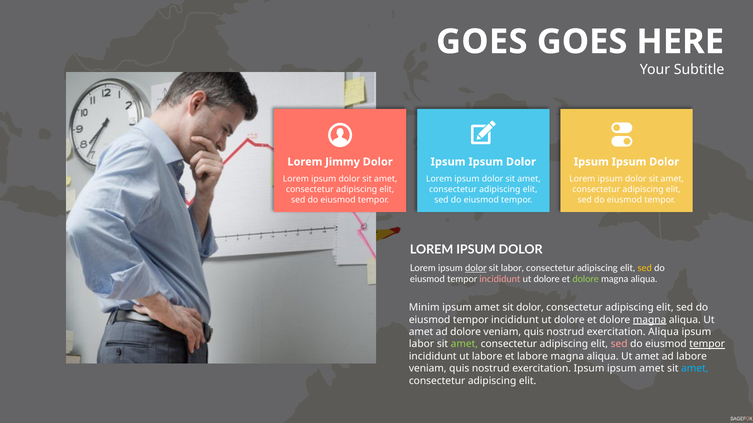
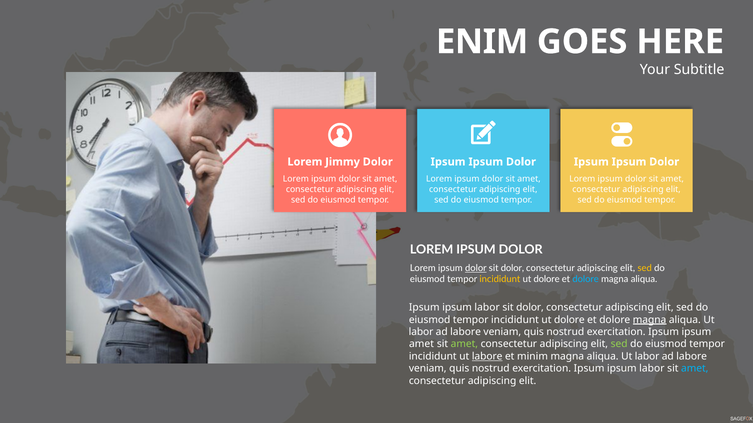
GOES: GOES -> ENIM (482, 42)
labor: labor -> dolor (512, 268)
incididunt colour: pink -> yellow (500, 280)
dolore colour: light green -> light blue (586, 280)
Minim: Minim -> Ipsum (424, 308)
amet: amet -> labor (487, 308)
amet: amet -> labor (421, 332)
dolore: dolore -> labore (466, 332)
Aliqua: Aliqua -> Ipsum (664, 332)
labor: labor -> amet (422, 345)
sed colour: pink -> light green (619, 345)
tempor underline: present -> none (707, 345)
labore underline: none -> present (487, 357)
et labore: labore -> minim (532, 357)
amet: amet -> labor (647, 357)
amet: amet -> labor (652, 369)
